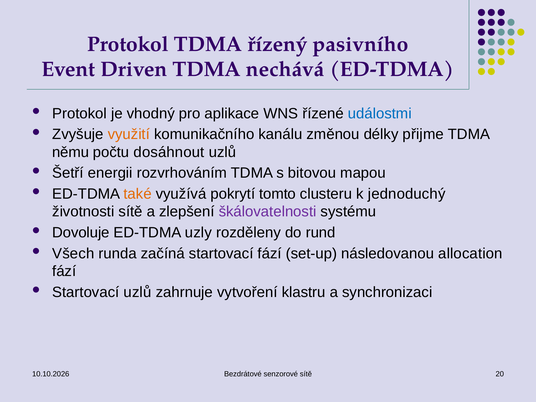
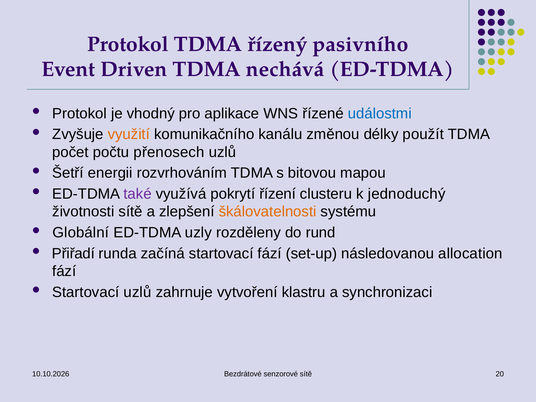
přijme: přijme -> použít (423, 134)
němu: němu -> počet (70, 152)
dosáhnout: dosáhnout -> přenosech (169, 152)
také colour: orange -> purple (138, 194)
tomto: tomto -> řízení (278, 194)
škálovatelnosti colour: purple -> orange (268, 212)
Dovoluje: Dovoluje -> Globální (81, 233)
Všech: Všech -> Přiřadí (73, 253)
